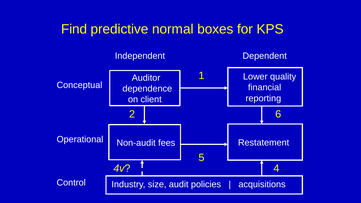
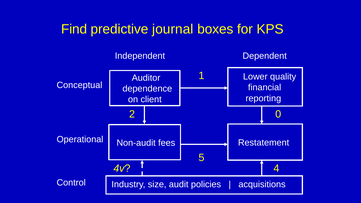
normal: normal -> journal (173, 29)
6: 6 -> 0 (278, 114)
